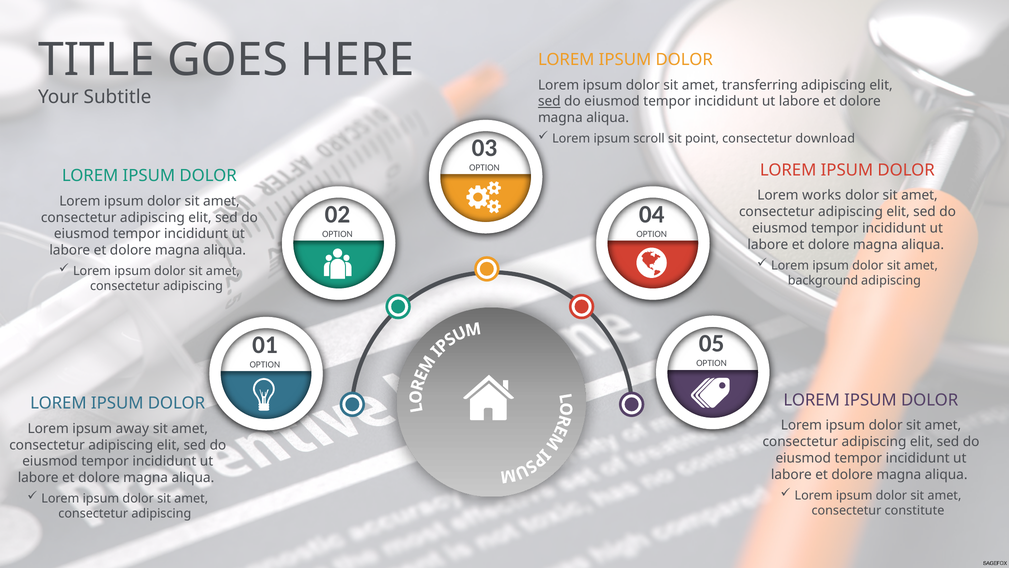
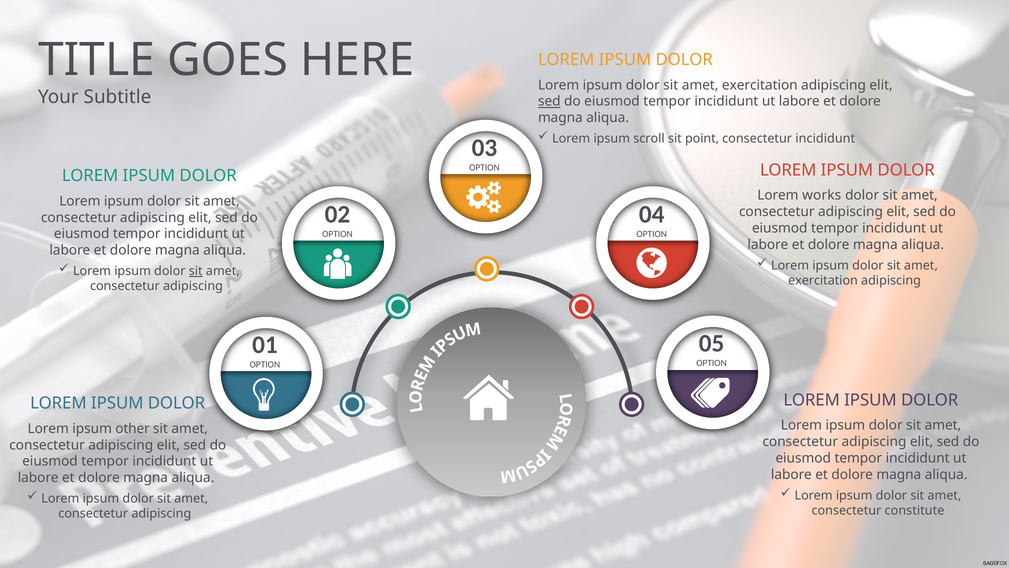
transferring: transferring -> exercitation (760, 85)
consectetur download: download -> incididunt (825, 139)
sit underline: none -> present (196, 271)
background: background -> exercitation (823, 280)
away: away -> other (132, 428)
